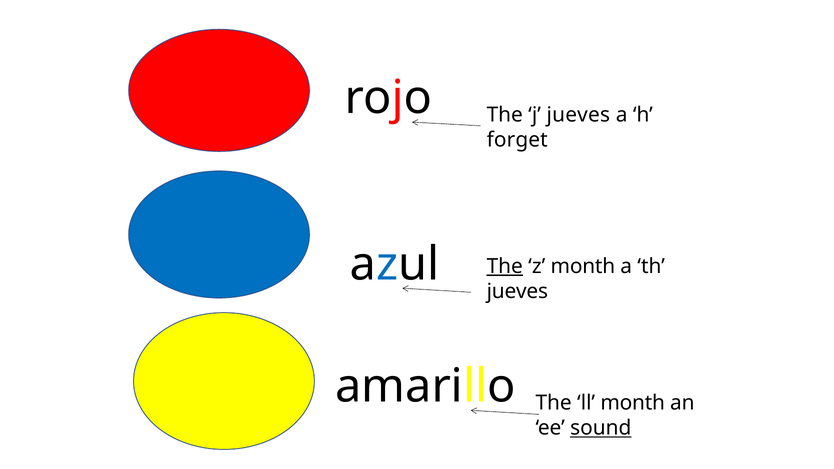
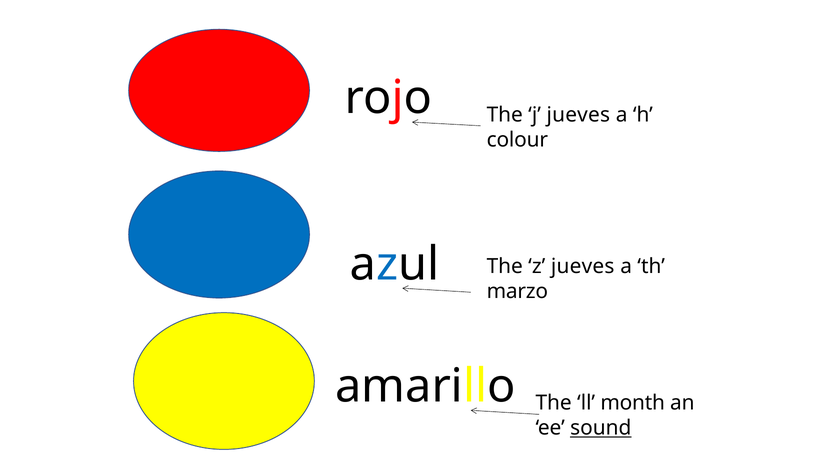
forget: forget -> colour (517, 140)
The underline: present -> none (505, 266)
z month: month -> jueves (583, 266)
jueves: jueves -> marzo (517, 291)
